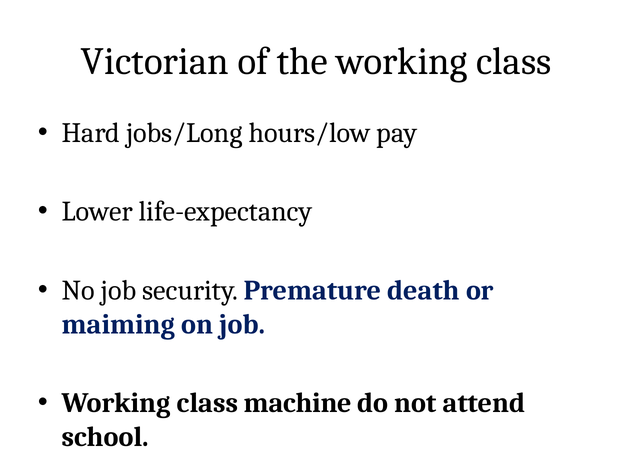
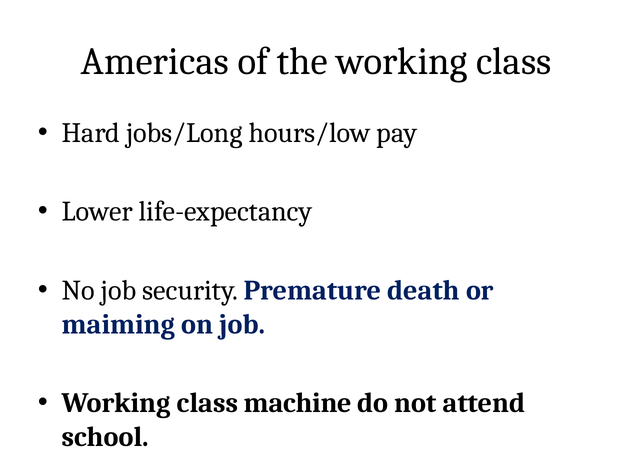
Victorian: Victorian -> Americas (155, 61)
